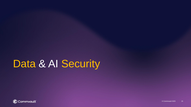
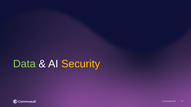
Data colour: yellow -> light green (24, 64)
